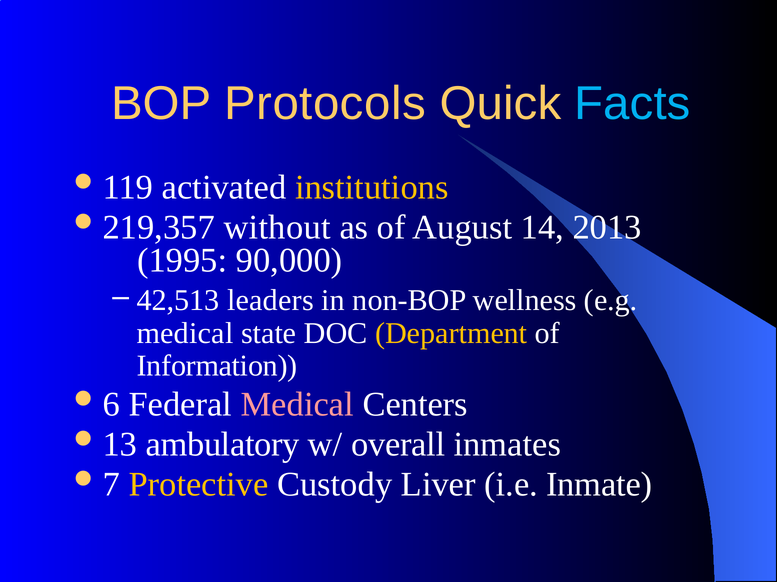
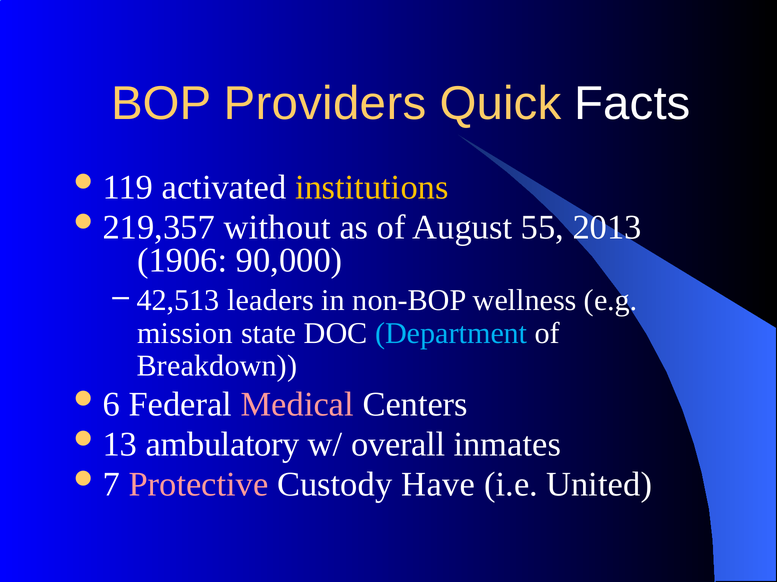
Protocols: Protocols -> Providers (325, 104)
Facts colour: light blue -> white (632, 104)
14: 14 -> 55 (542, 227)
1995: 1995 -> 1906 (182, 261)
medical: medical -> mission (185, 333)
Department colour: yellow -> light blue (451, 333)
Information: Information -> Breakdown (217, 366)
Protective colour: yellow -> pink (199, 485)
Liver: Liver -> Have (438, 485)
Inmate: Inmate -> United (599, 485)
